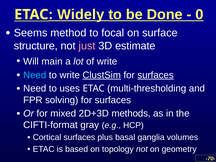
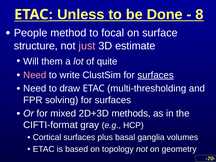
Widely: Widely -> Unless (81, 14)
0: 0 -> 8 (199, 14)
Seems: Seems -> People (31, 33)
main: main -> them (52, 61)
of write: write -> quite (107, 61)
Need colour: light blue -> pink (35, 75)
ClustSim underline: present -> none (102, 75)
uses: uses -> draw (70, 88)
